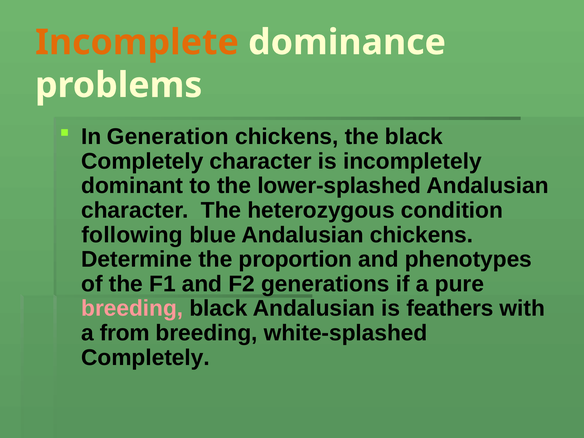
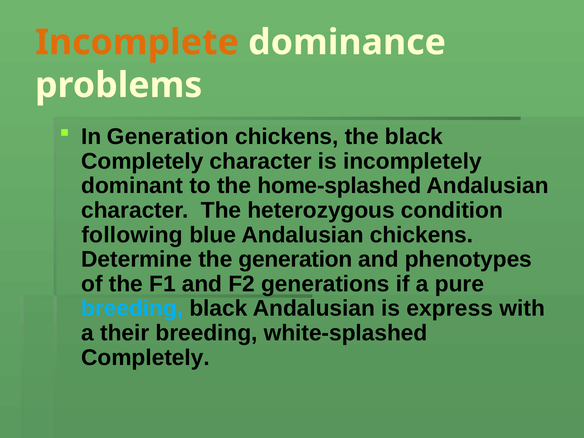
lower-splashed: lower-splashed -> home-splashed (339, 186)
the proportion: proportion -> generation (295, 259)
breeding colour: pink -> light blue (132, 308)
feathers: feathers -> express (450, 308)
from: from -> their (125, 333)
